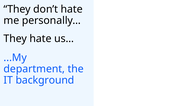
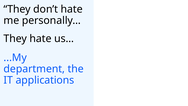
background: background -> applications (45, 80)
